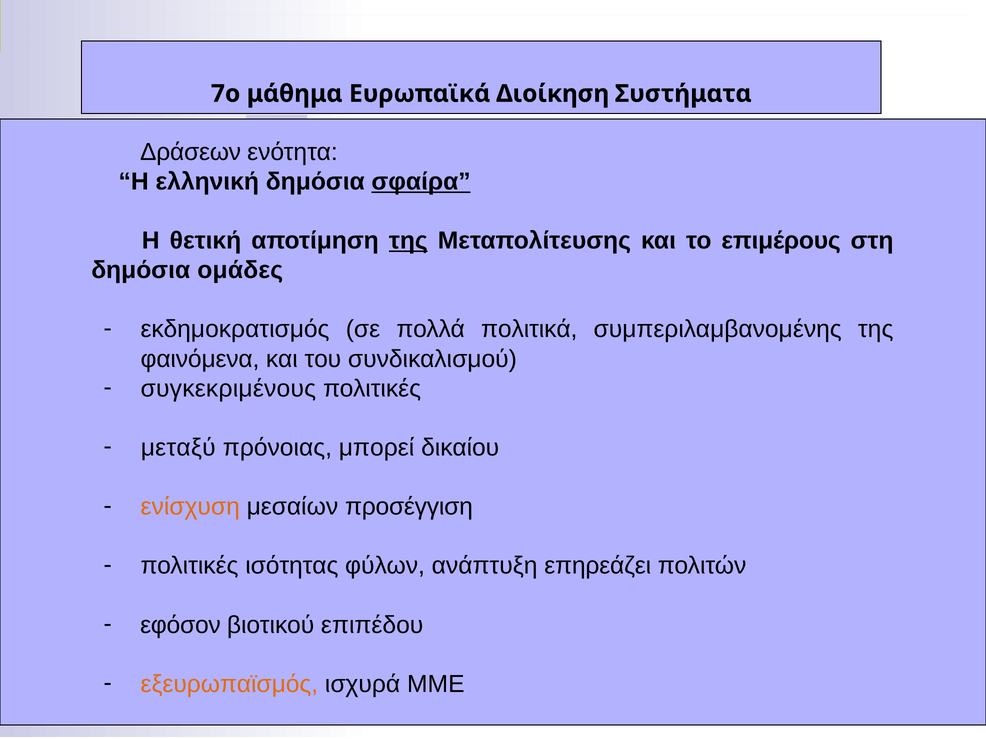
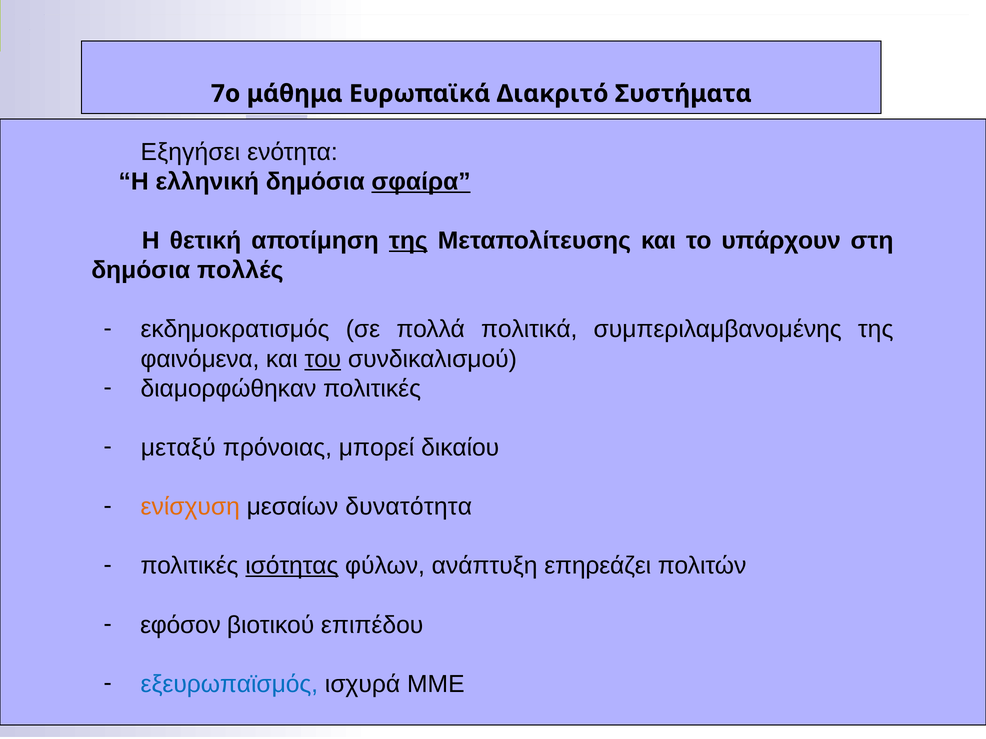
Διοίκηση: Διοίκηση -> Διακριτό (553, 94)
Δράσεων: Δράσεων -> Εξηγήσει (190, 152)
επιμέρους: επιμέρους -> υπάρχουν (781, 241)
ομάδες: ομάδες -> πολλές (240, 270)
του underline: none -> present (323, 359)
συγκεκριμένους: συγκεκριμένους -> διαμορφώθηκαν (228, 389)
προσέγγιση: προσέγγιση -> δυνατότητα (409, 507)
ισότητας underline: none -> present (292, 566)
εξευρωπαϊσμός colour: orange -> blue (229, 685)
